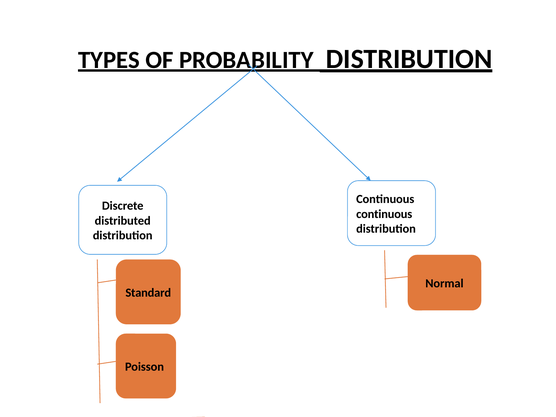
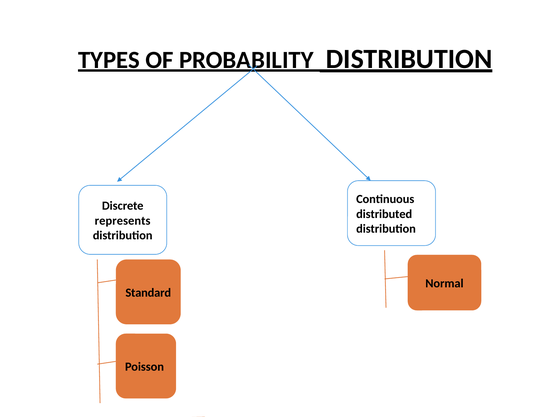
continuous: continuous -> distributed (384, 214)
distributed: distributed -> represents (123, 221)
